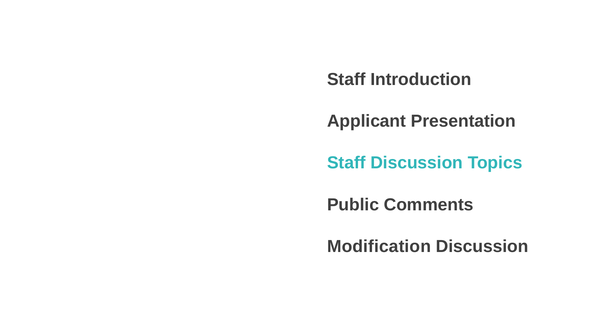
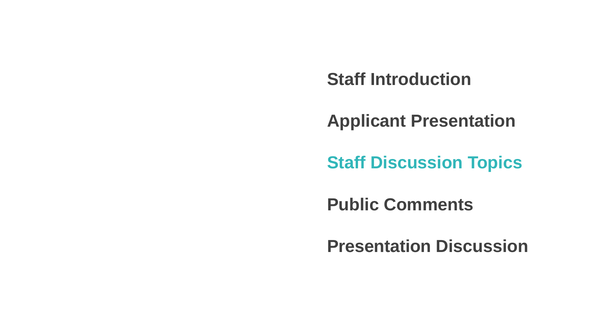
Modification: Modification -> Presentation (379, 247)
